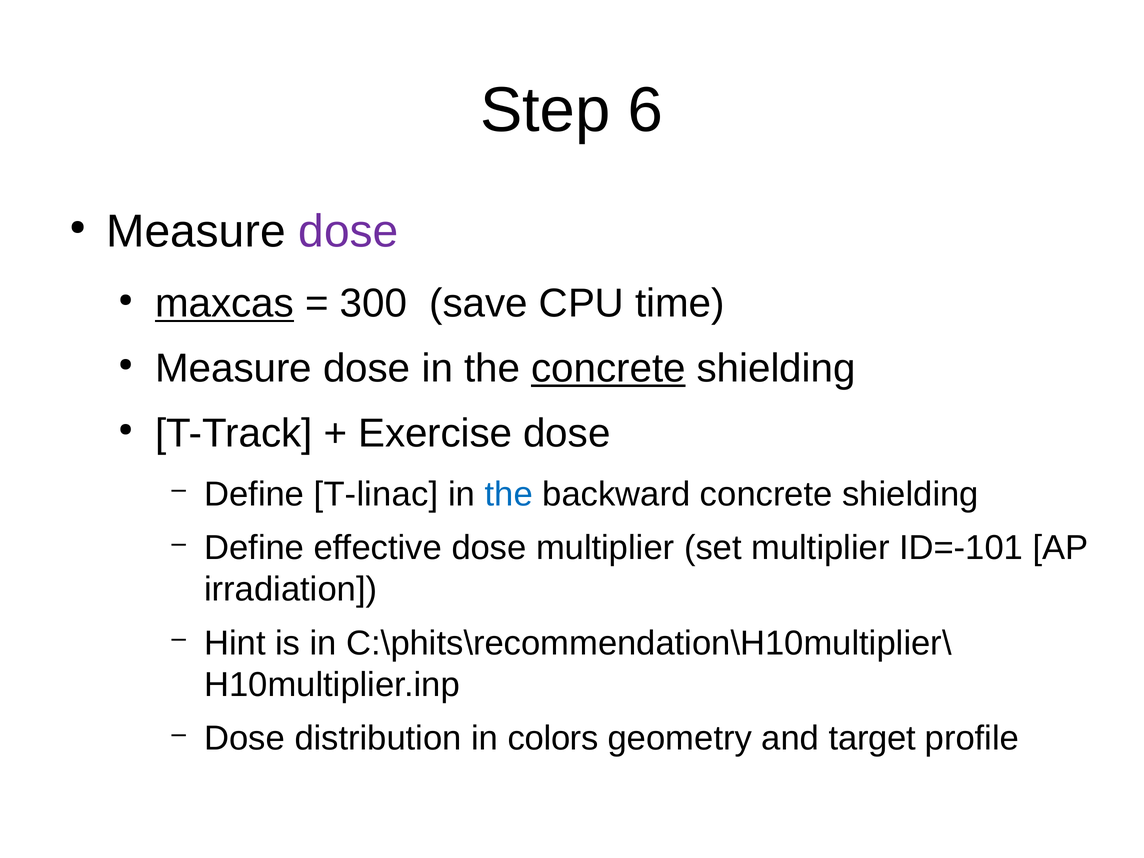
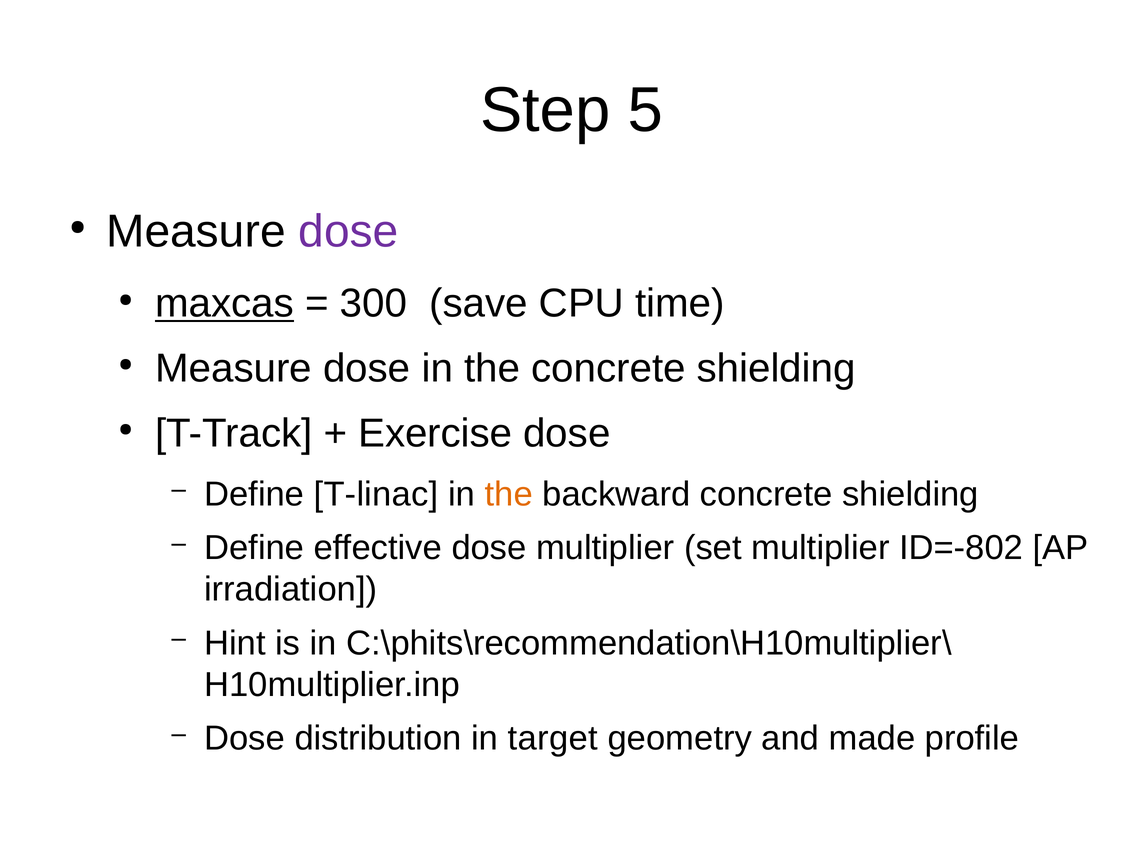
6: 6 -> 5 (646, 110)
concrete underline: present -> none (608, 368)
the colour: blue -> orange (509, 494)
ID=-101: ID=-101 -> ID=-802 (961, 548)
colors: colors -> target (553, 738)
target: target -> made (872, 738)
